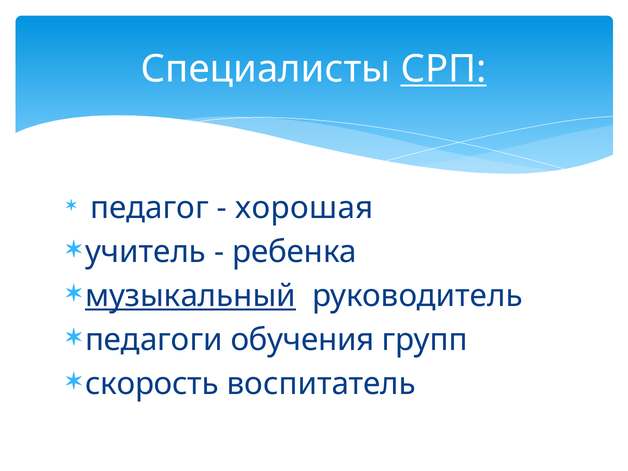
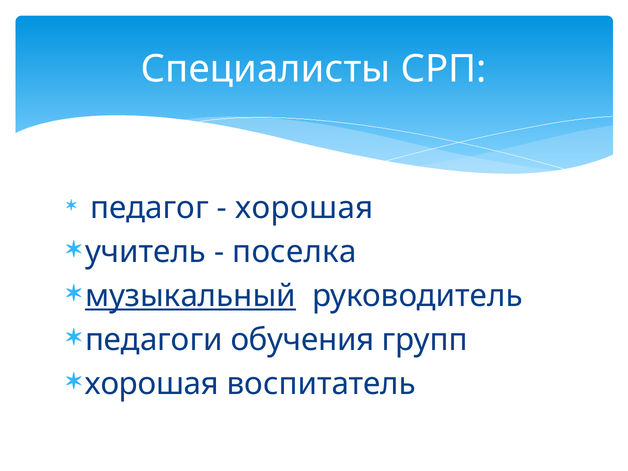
СРП underline: present -> none (444, 69)
ребенка: ребенка -> поселка (294, 252)
скорость: скорость -> хорошая (152, 384)
